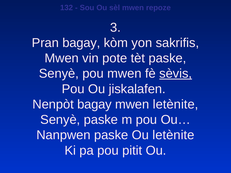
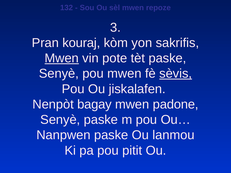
Pran bagay: bagay -> kouraj (81, 43)
Mwen underline: none -> present (62, 58)
mwen letènite: letènite -> padone (176, 104)
Ou letènite: letènite -> lanmou (173, 135)
